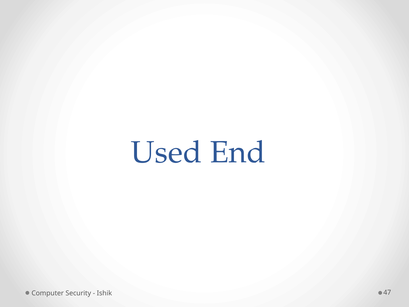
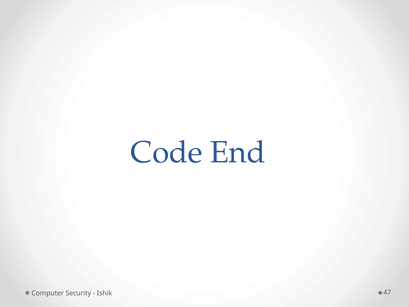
Used: Used -> Code (167, 152)
